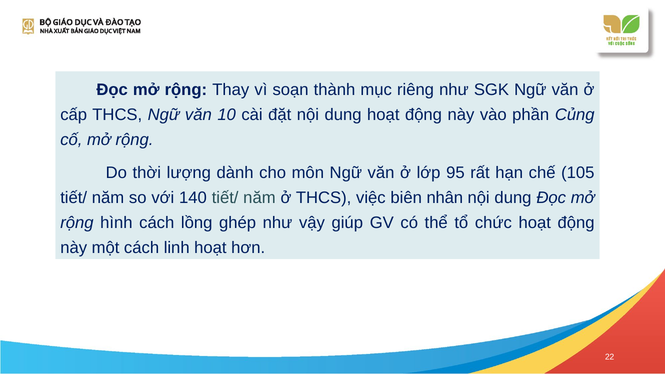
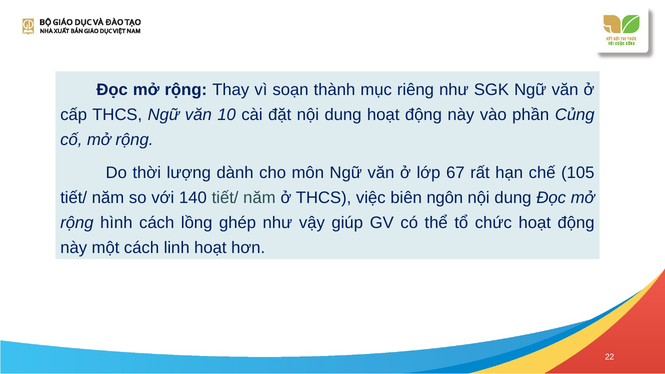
95: 95 -> 67 (455, 173)
nhân: nhân -> ngôn (445, 198)
